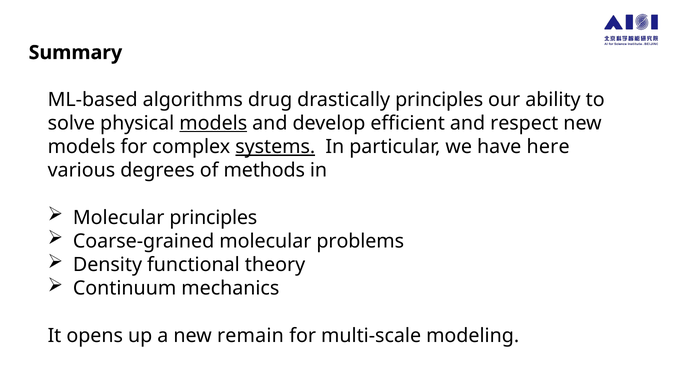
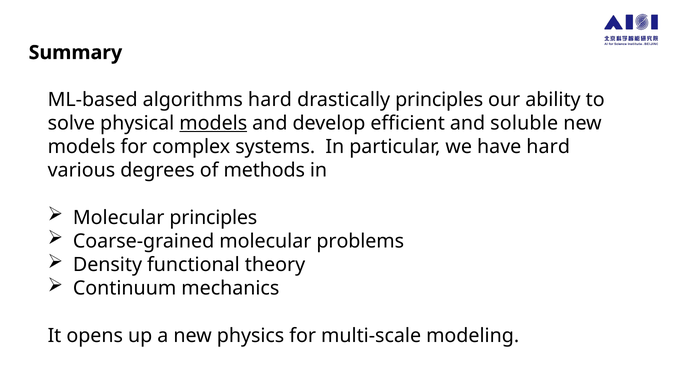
algorithms drug: drug -> hard (270, 100)
respect: respect -> soluble (524, 123)
systems underline: present -> none (275, 147)
have here: here -> hard (548, 147)
remain: remain -> physics (251, 336)
